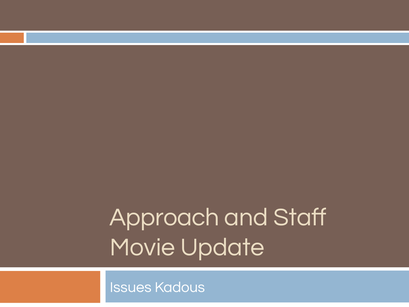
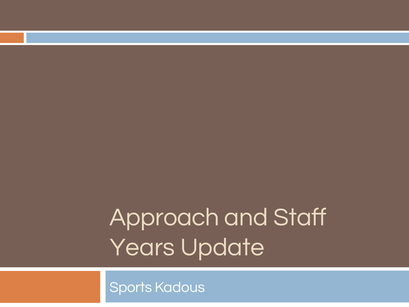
Movie: Movie -> Years (142, 247)
Issues: Issues -> Sports (131, 287)
